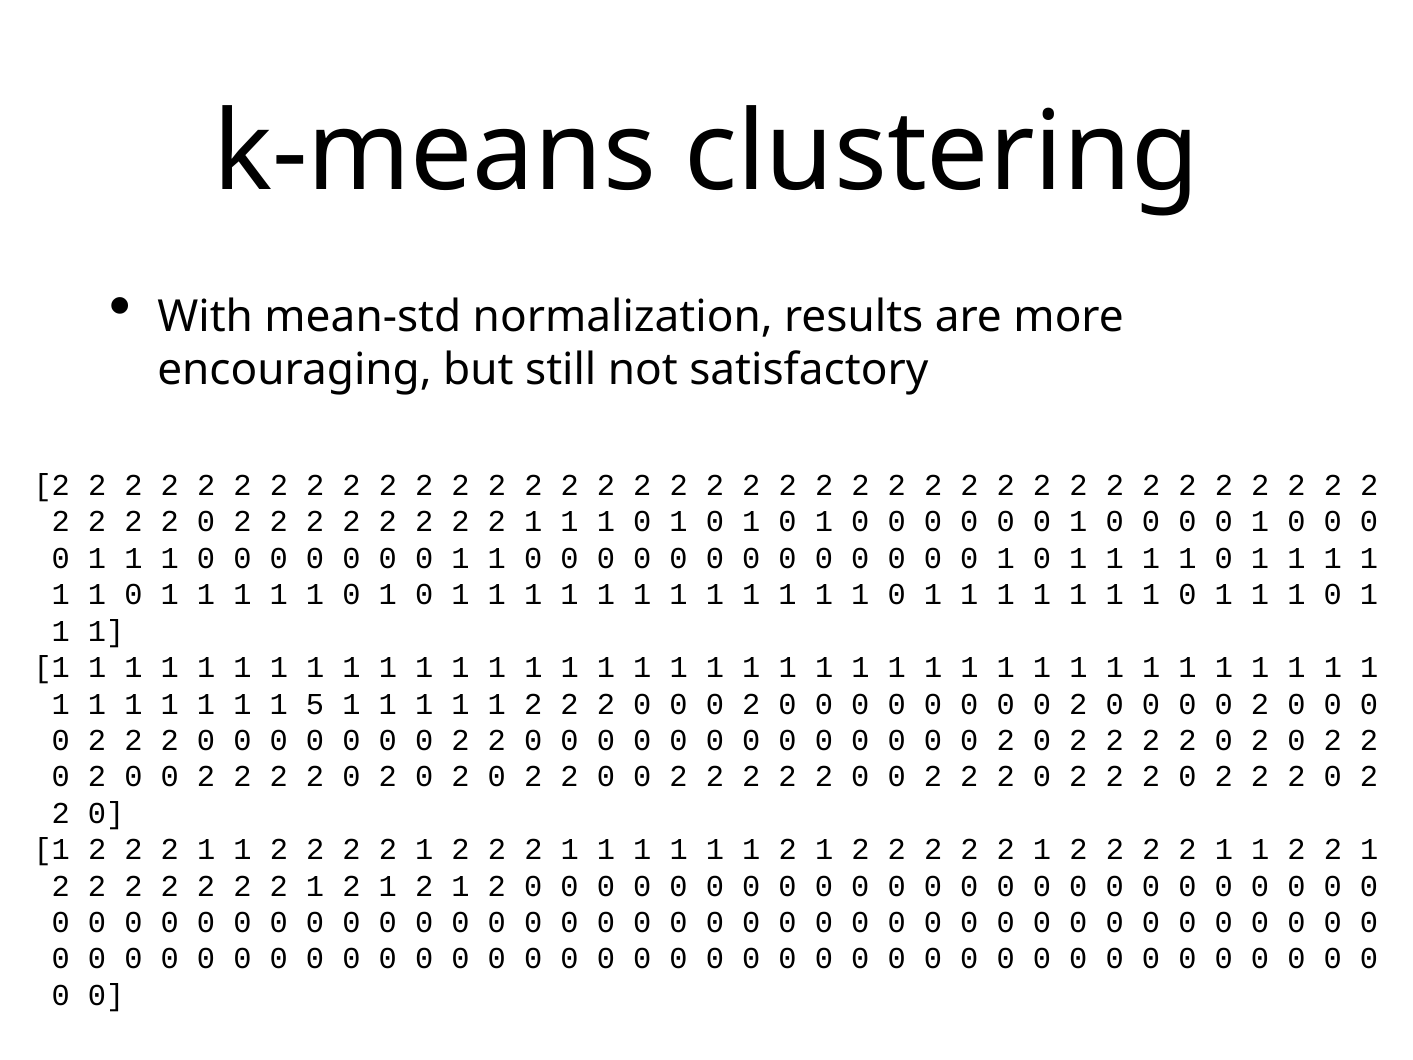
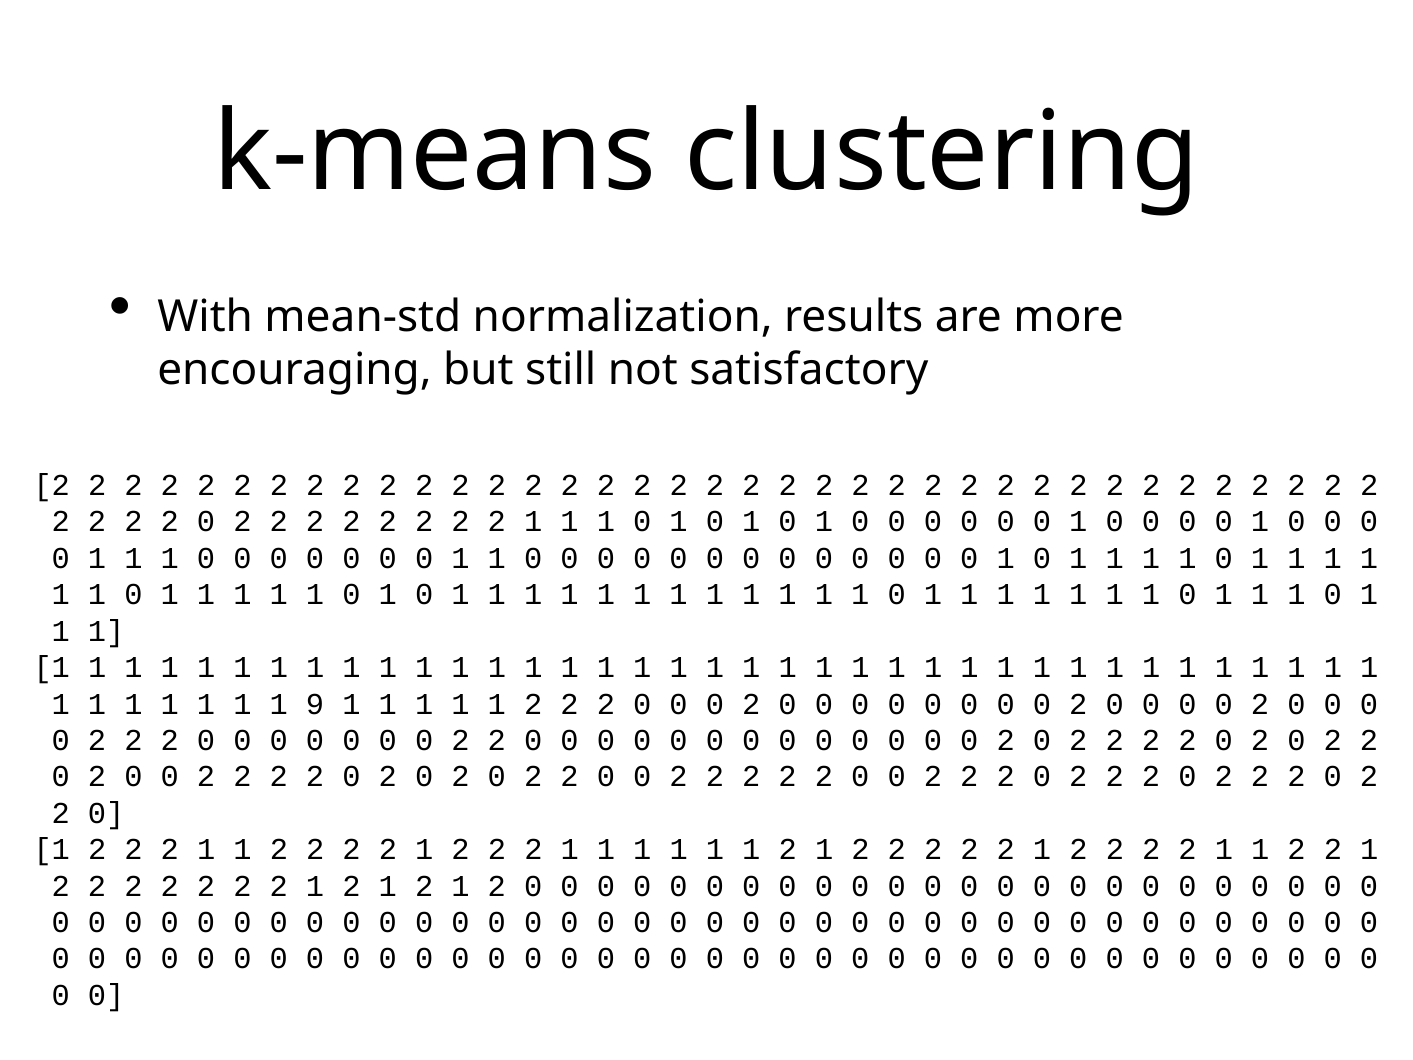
5: 5 -> 9 (315, 704)
